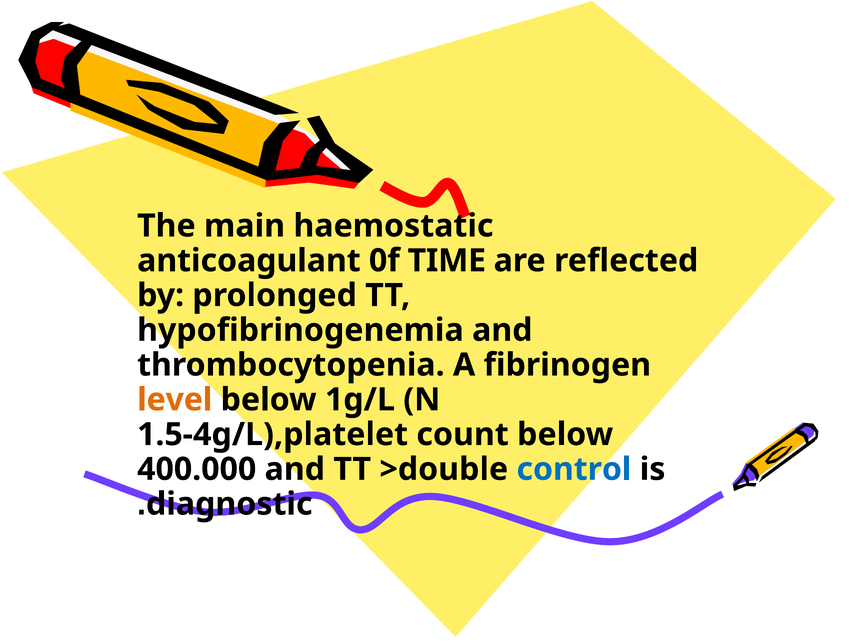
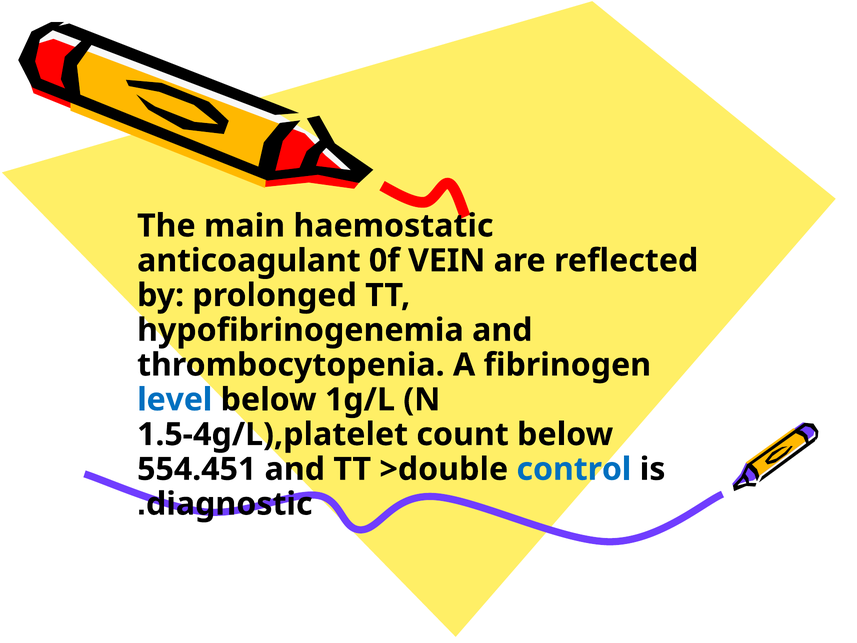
TIME: TIME -> VEIN (447, 261)
level colour: orange -> blue (175, 400)
400.000: 400.000 -> 554.451 (197, 469)
